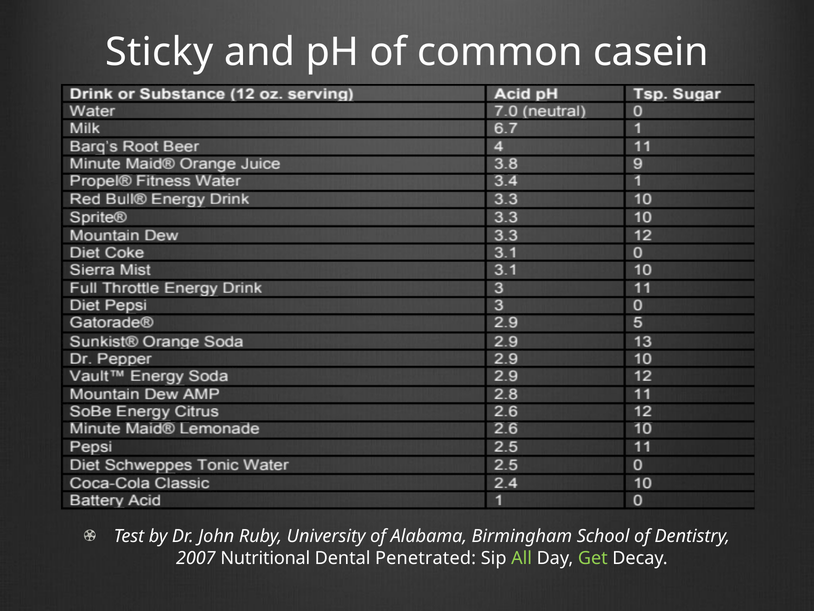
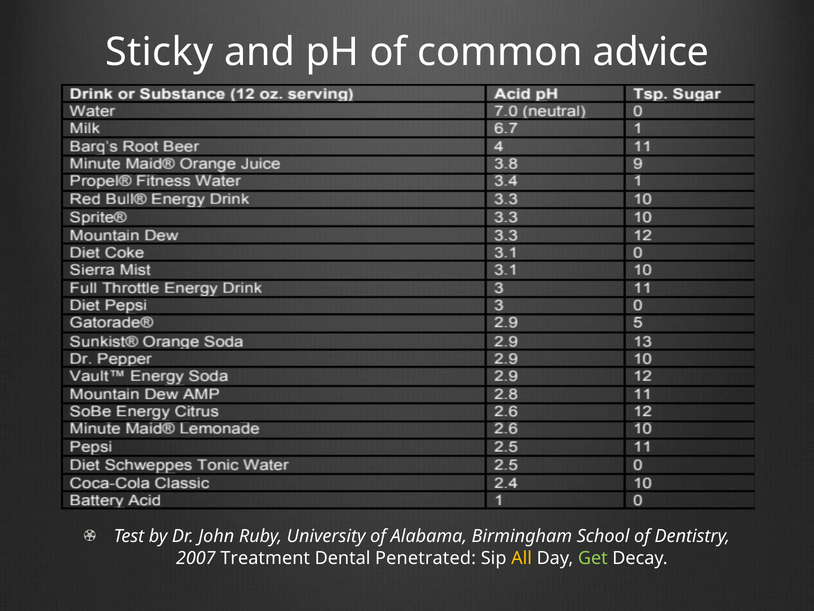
casein: casein -> advice (651, 52)
Nutritional: Nutritional -> Treatment (265, 558)
All colour: light green -> yellow (522, 558)
